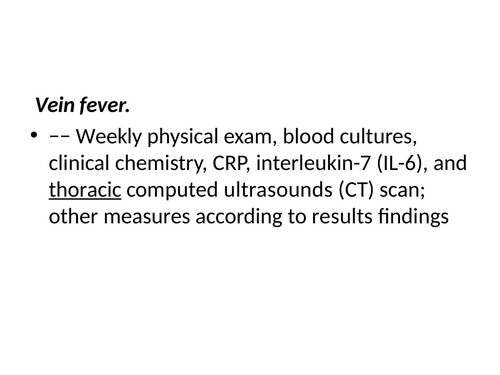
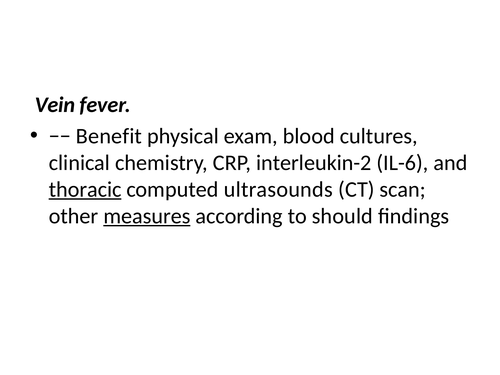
Weekly: Weekly -> Benefit (109, 136)
interleukin-7: interleukin-7 -> interleukin-2 (314, 163)
measures underline: none -> present (147, 216)
results: results -> should (342, 216)
